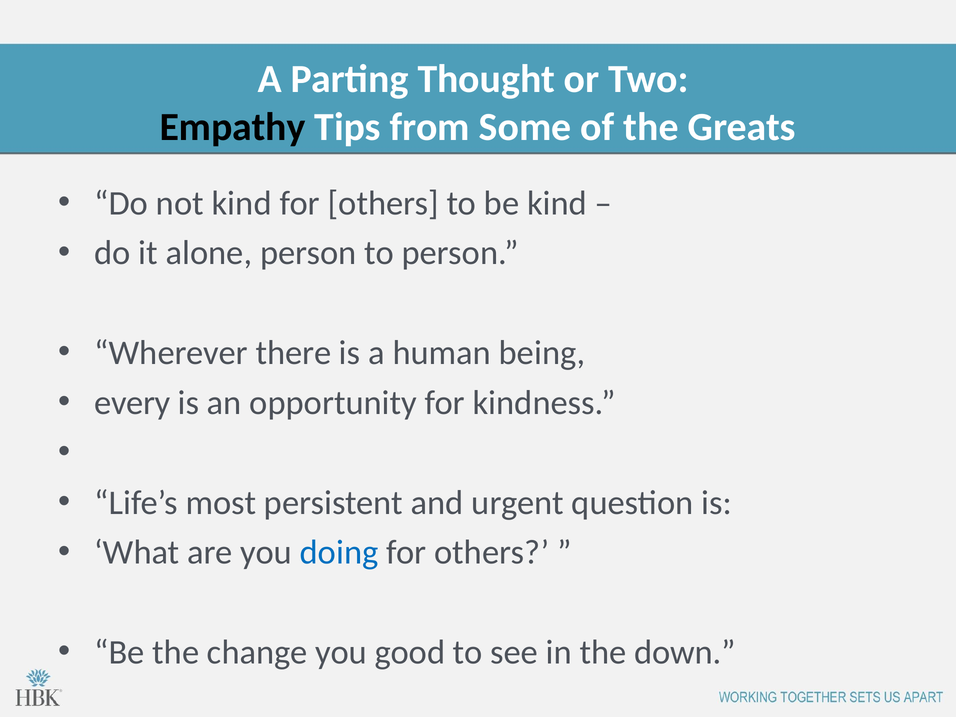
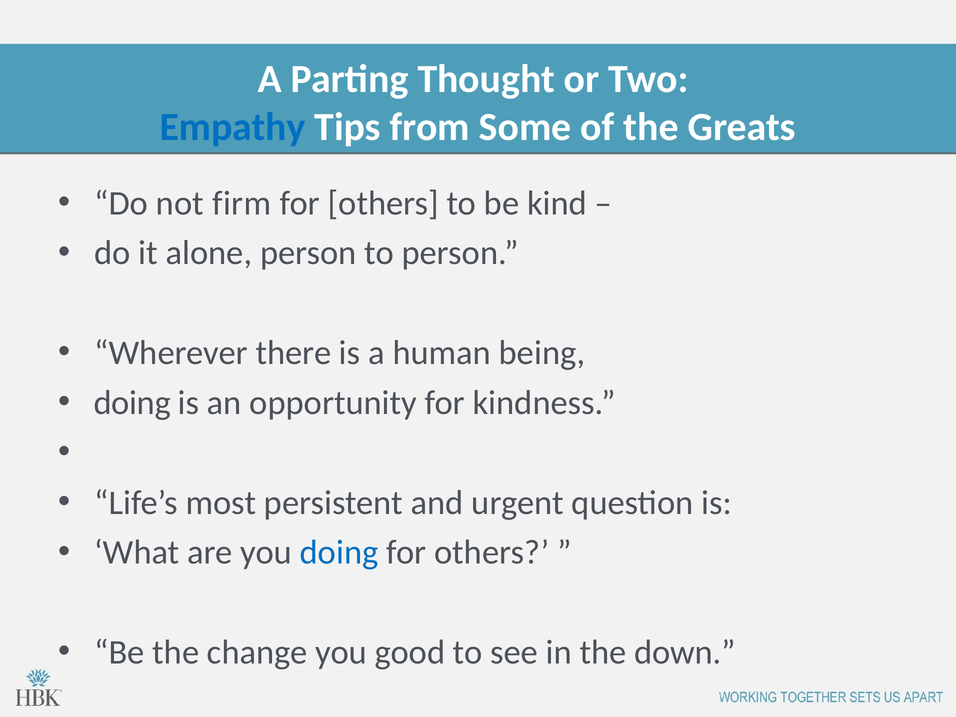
Empathy colour: black -> blue (233, 127)
not kind: kind -> firm (242, 203)
every: every -> doing (132, 403)
